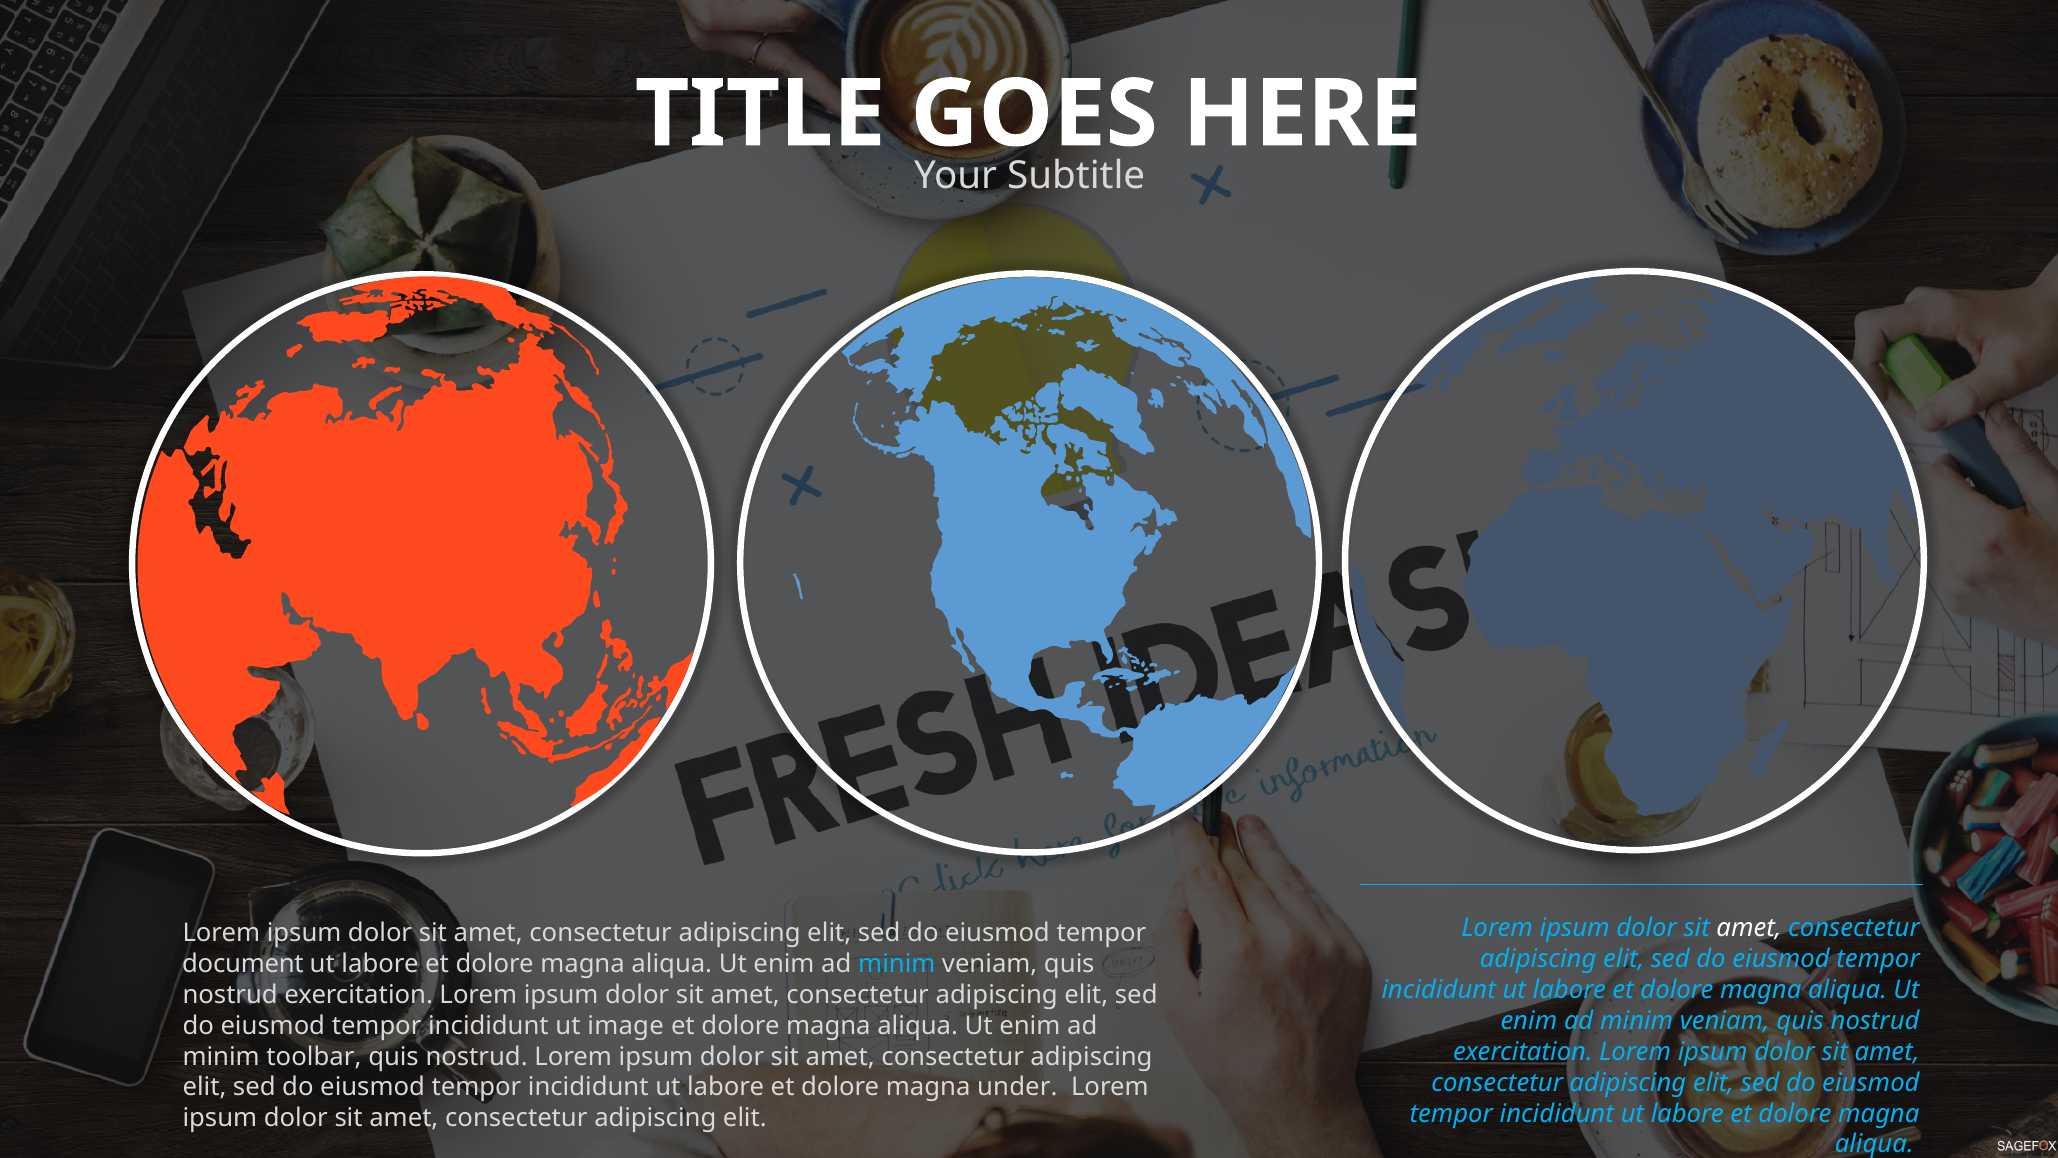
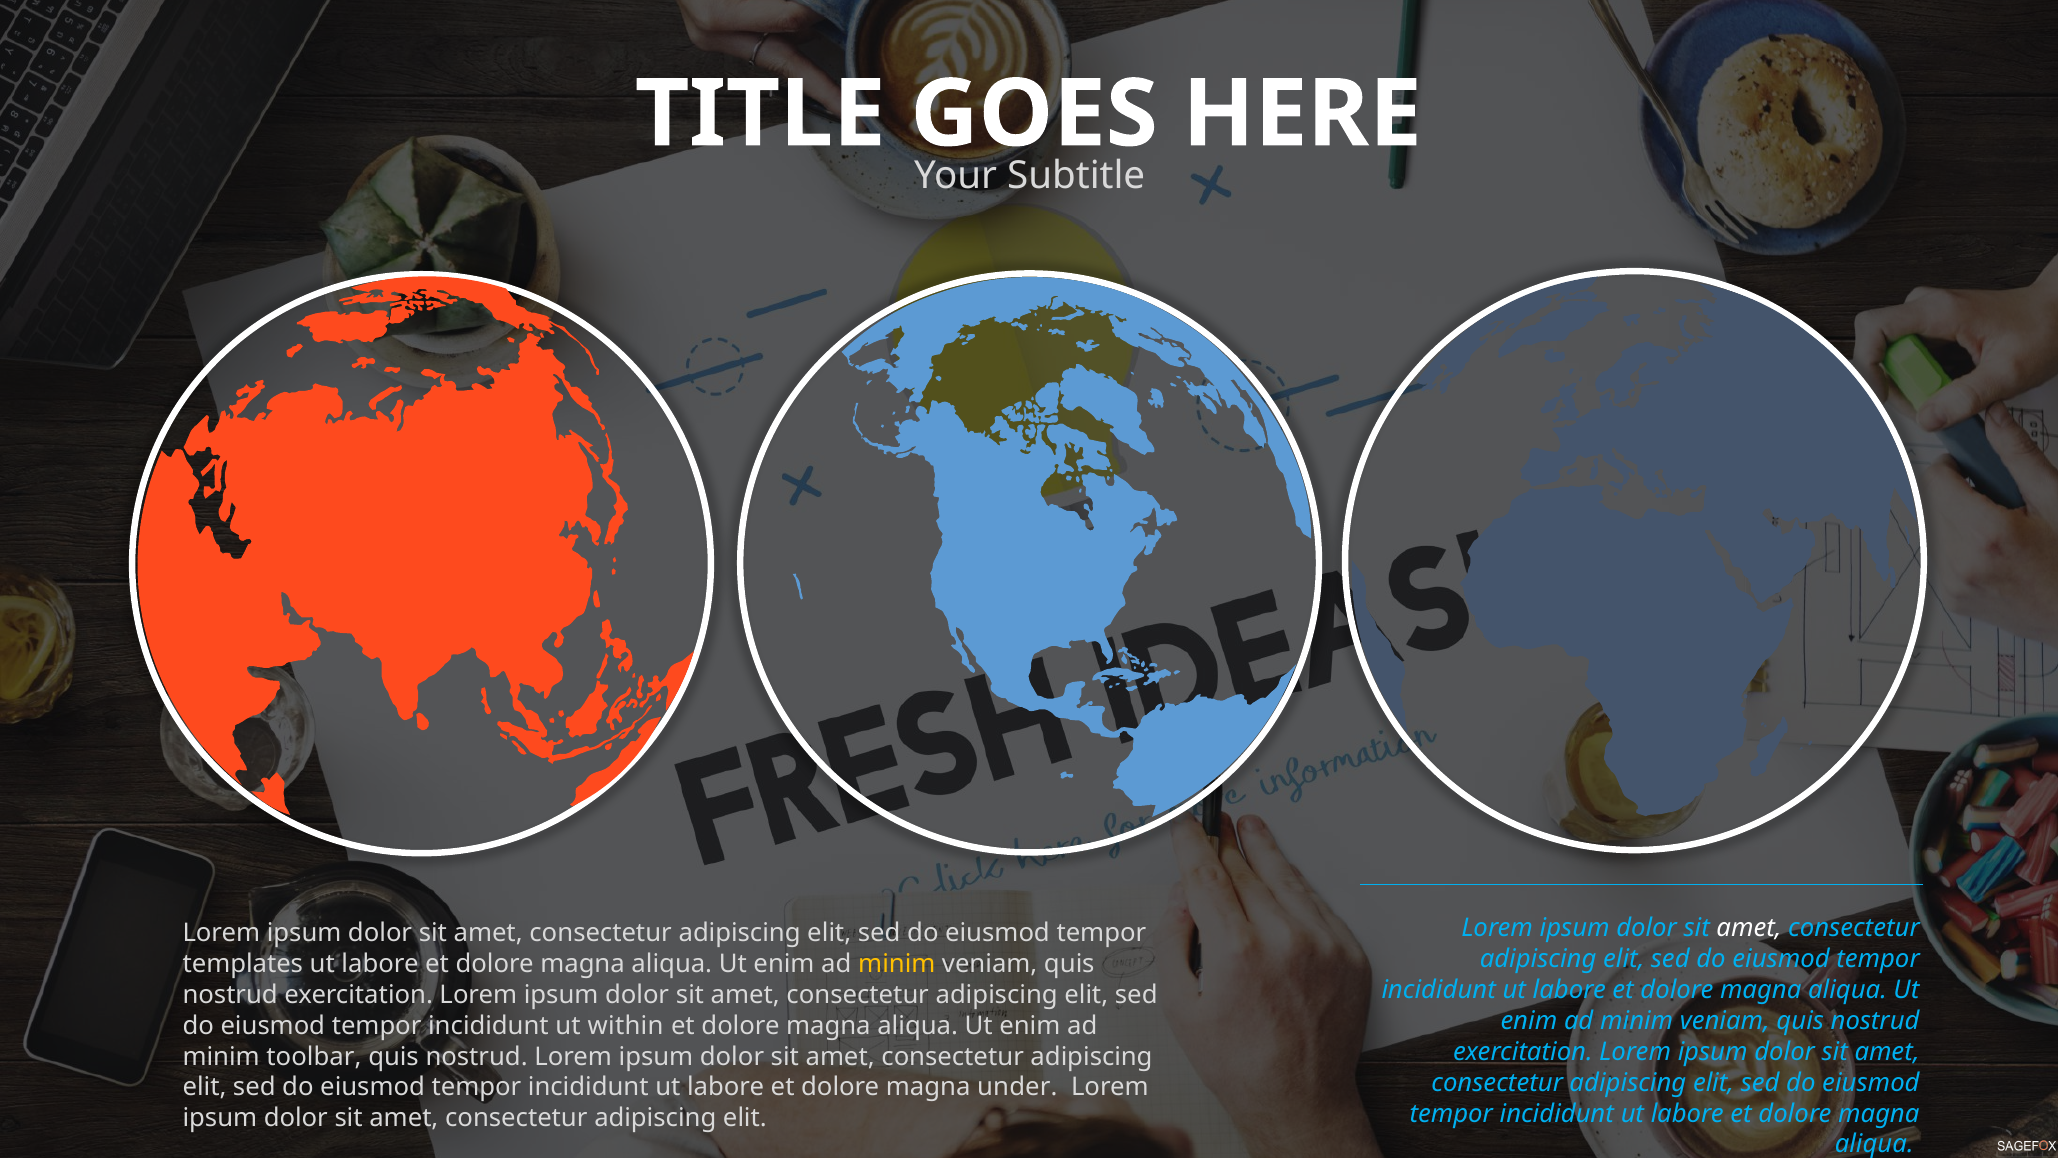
document: document -> templates (243, 964)
minim colour: light blue -> yellow (897, 964)
image: image -> within (626, 1025)
